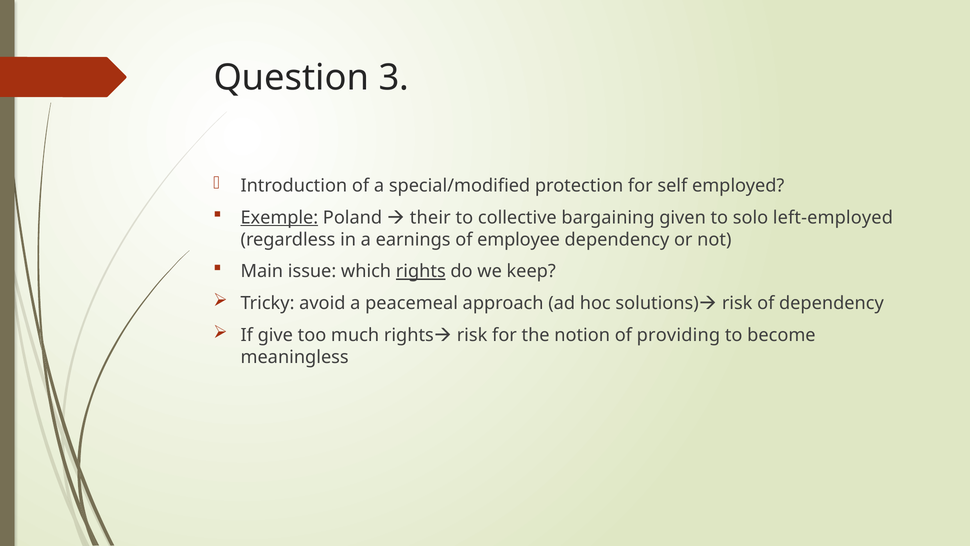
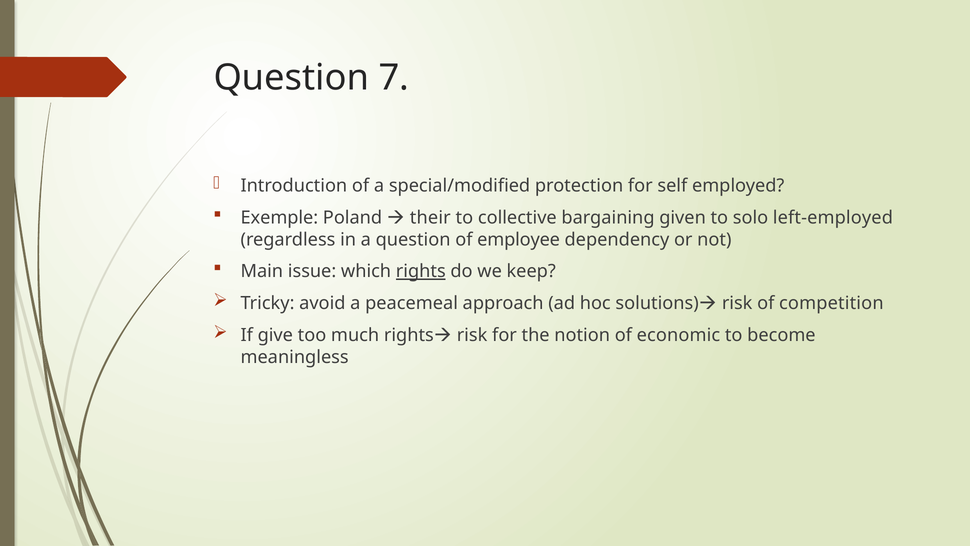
3: 3 -> 7 (394, 78)
Exemple underline: present -> none (279, 218)
a earnings: earnings -> question (413, 239)
of dependency: dependency -> competition (831, 303)
providing: providing -> economic (678, 335)
